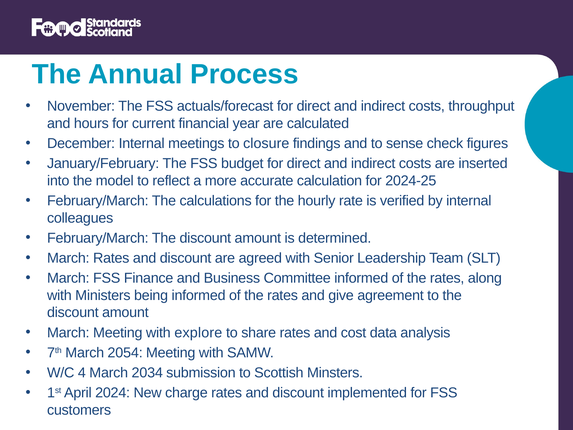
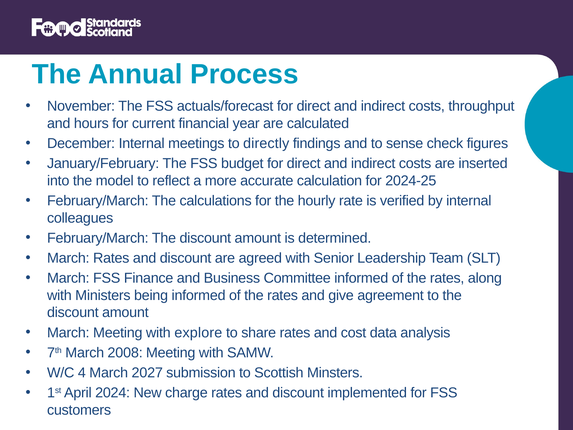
closure: closure -> directly (266, 143)
2054: 2054 -> 2008 (125, 352)
2034: 2034 -> 2027 (147, 373)
